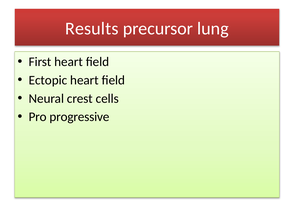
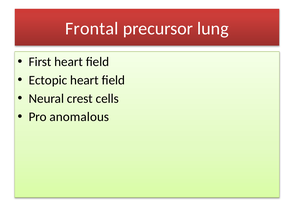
Results: Results -> Frontal (92, 28)
progressive: progressive -> anomalous (79, 117)
